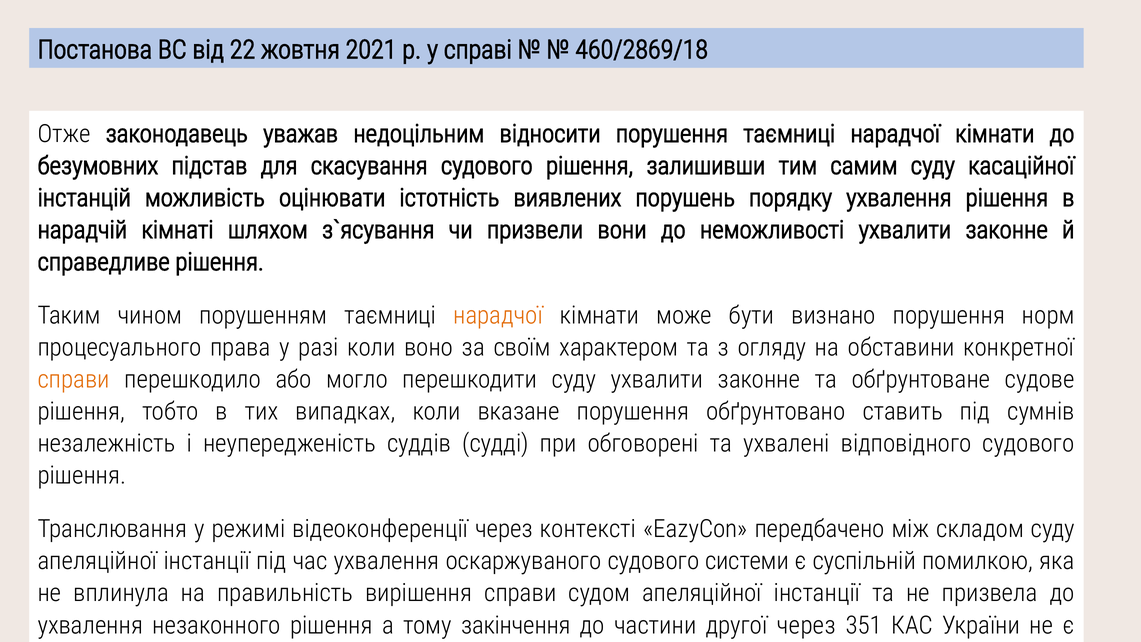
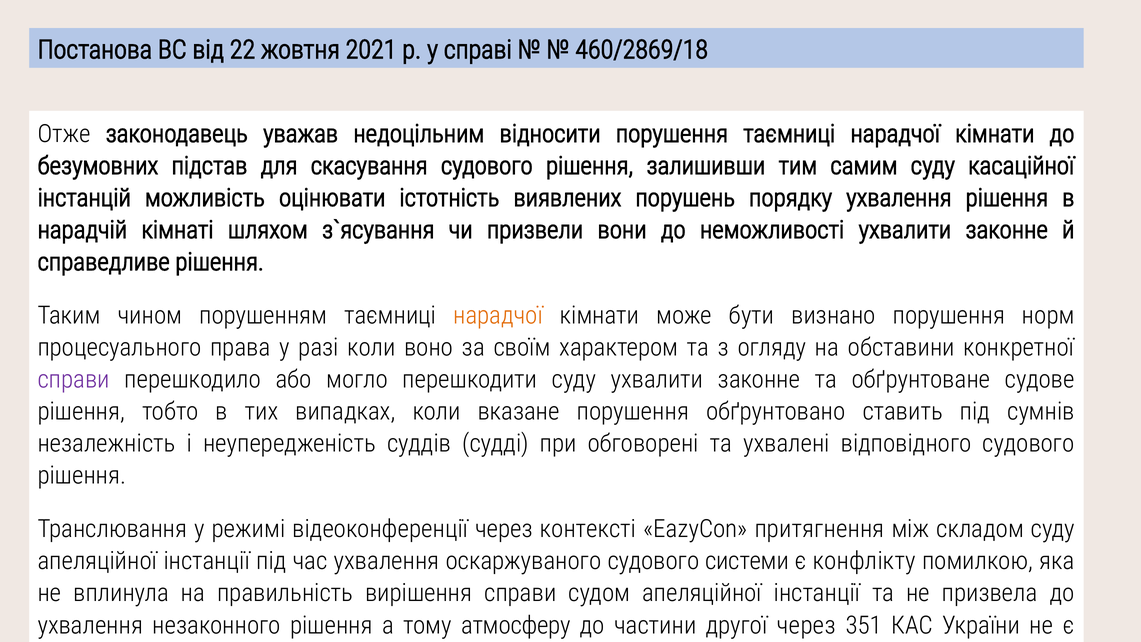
справи colour: orange -> purple (74, 379)
передбачено: передбачено -> притягнення (819, 529)
суспільній: суспільній -> конфлікту (864, 561)
закінчення: закінчення -> атмосферу (516, 625)
